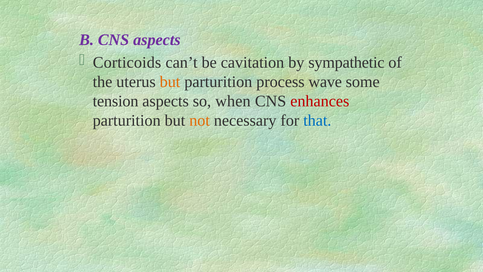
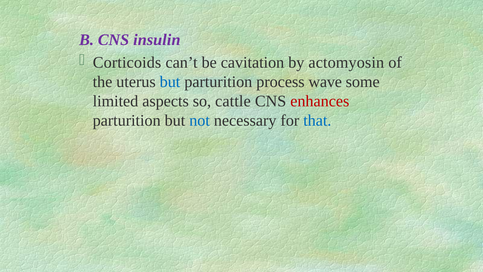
CNS aspects: aspects -> insulin (157, 40)
sympathetic: sympathetic -> actomyosin (346, 62)
but colour: orange -> blue (170, 82)
tension: tension -> limited (115, 101)
when: when -> cattle (233, 101)
not colour: orange -> blue (200, 120)
